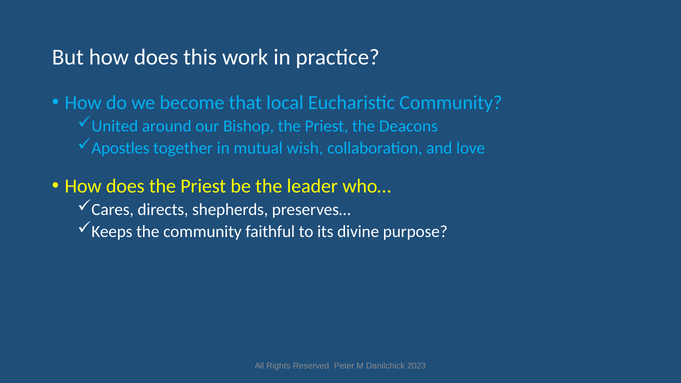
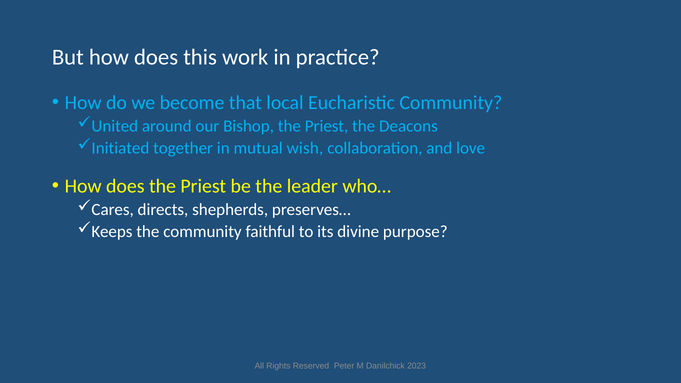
Apostles: Apostles -> Initiated (120, 148)
